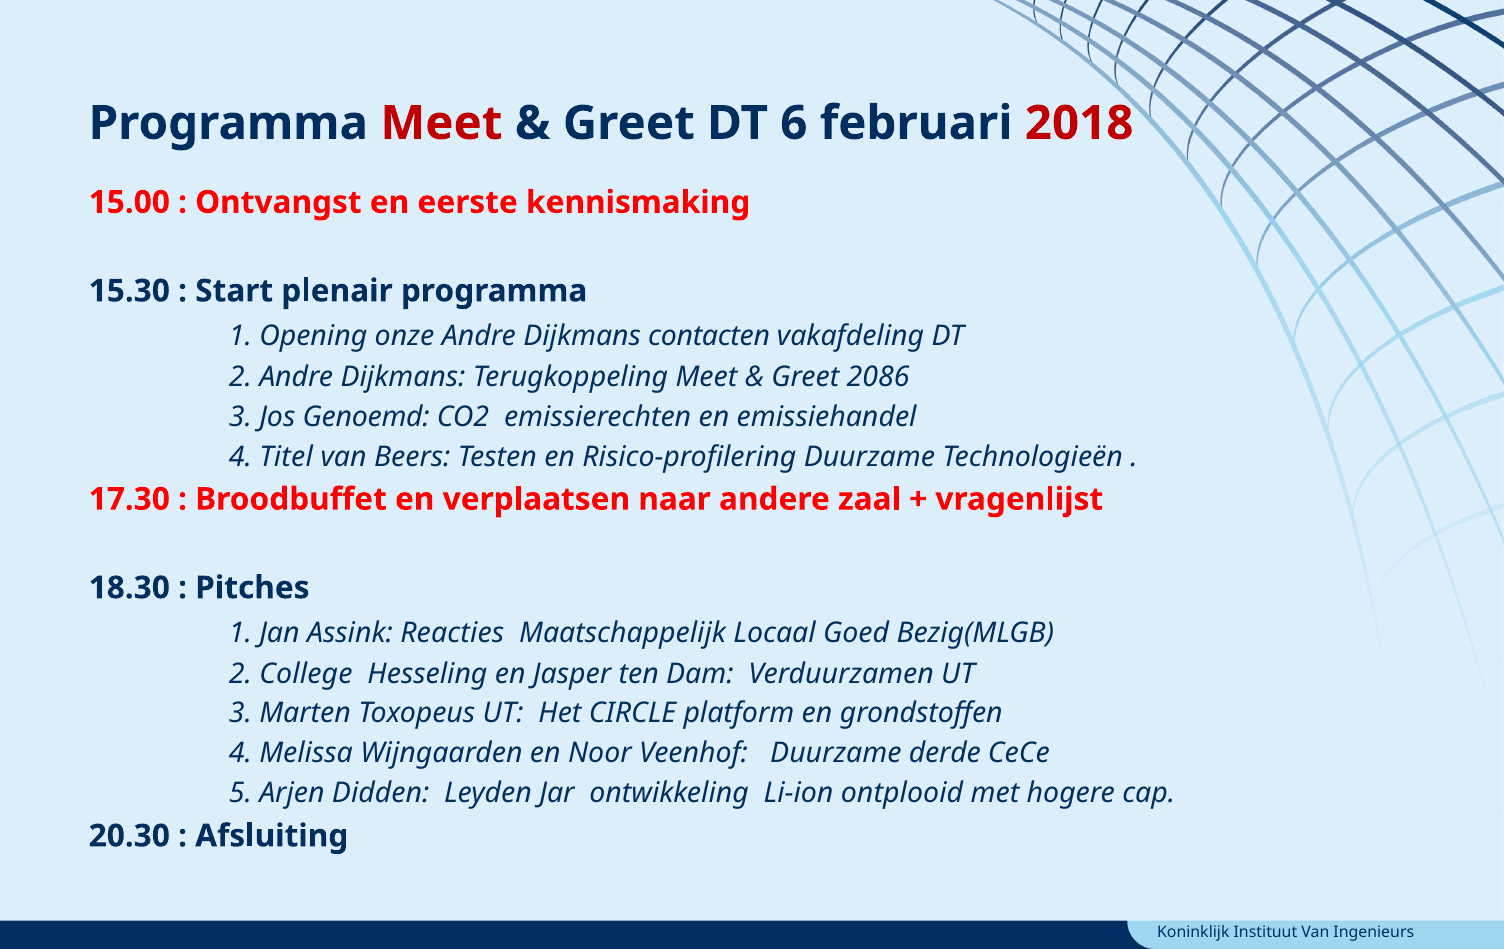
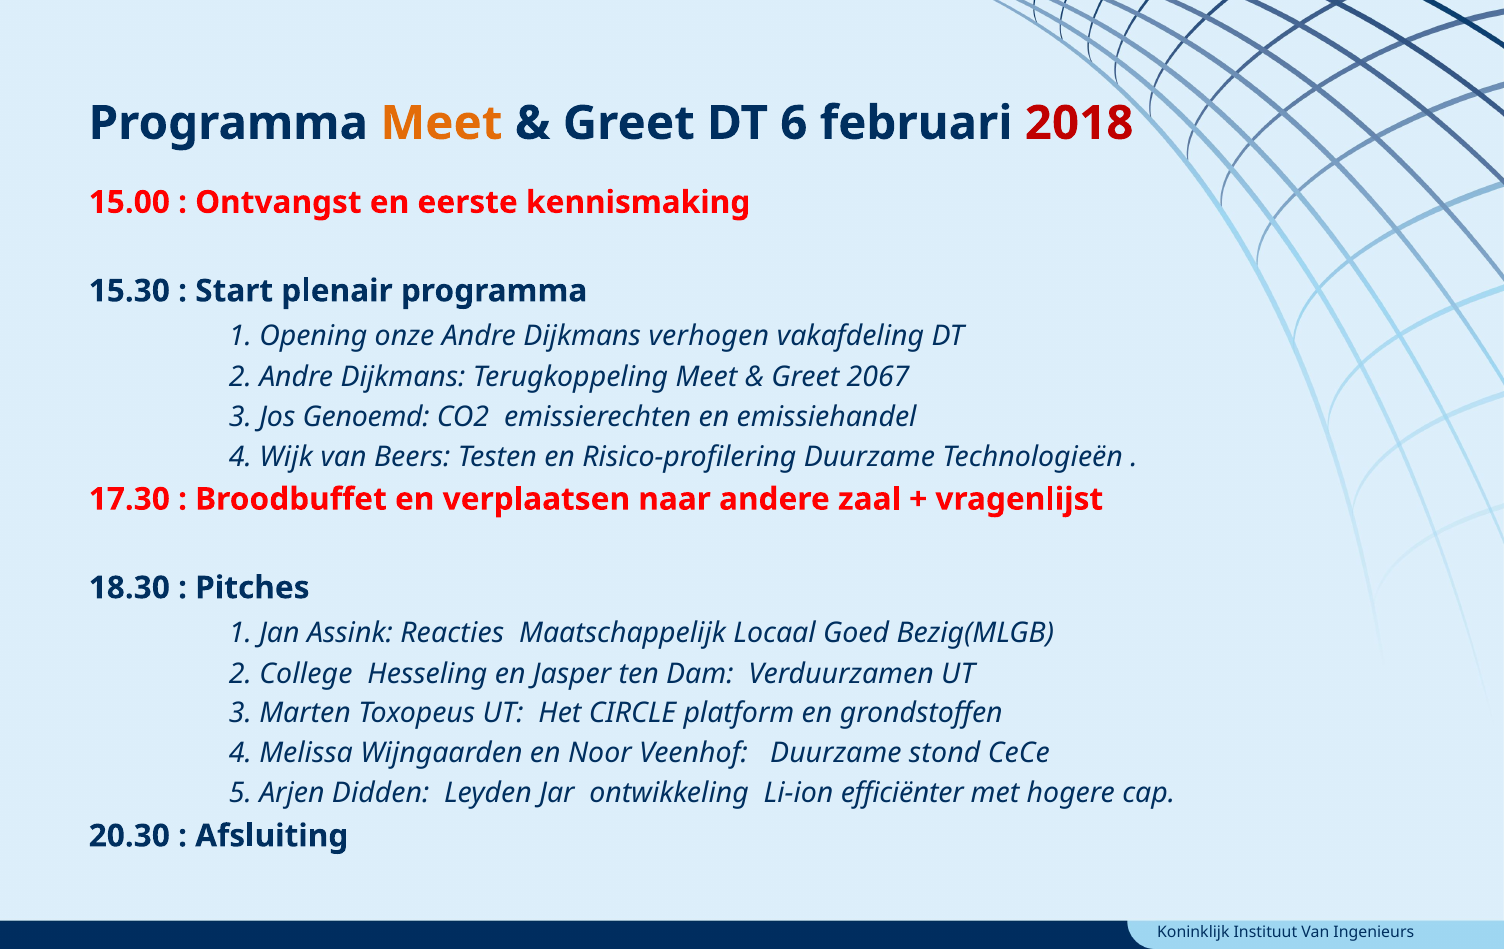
Meet colour: red -> orange (441, 123)
contacten: contacten -> verhogen (709, 337)
2086: 2086 -> 2067 (878, 377)
Titel: Titel -> Wijk (286, 457)
derde: derde -> stond (945, 754)
ontplooid: ontplooid -> efficiënter (902, 794)
